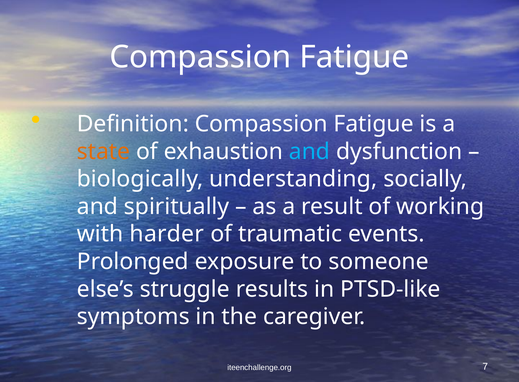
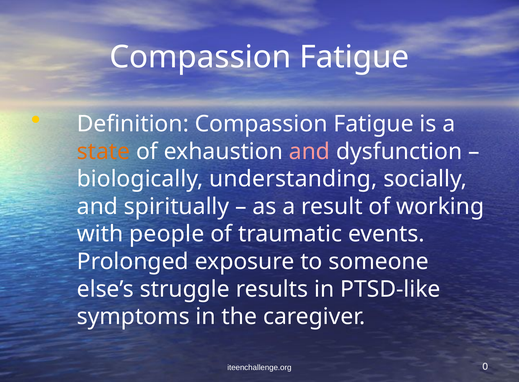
and colour: light blue -> pink (309, 152)
harder: harder -> people (167, 234)
7: 7 -> 0 (485, 367)
